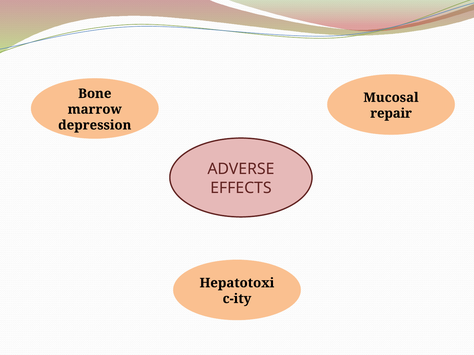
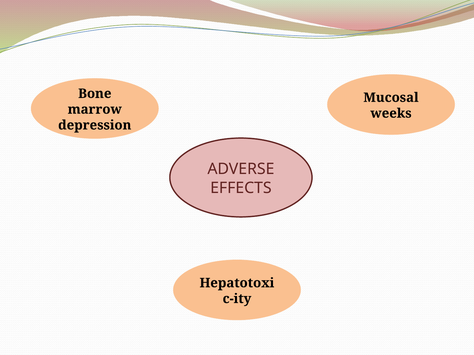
repair: repair -> weeks (391, 113)
